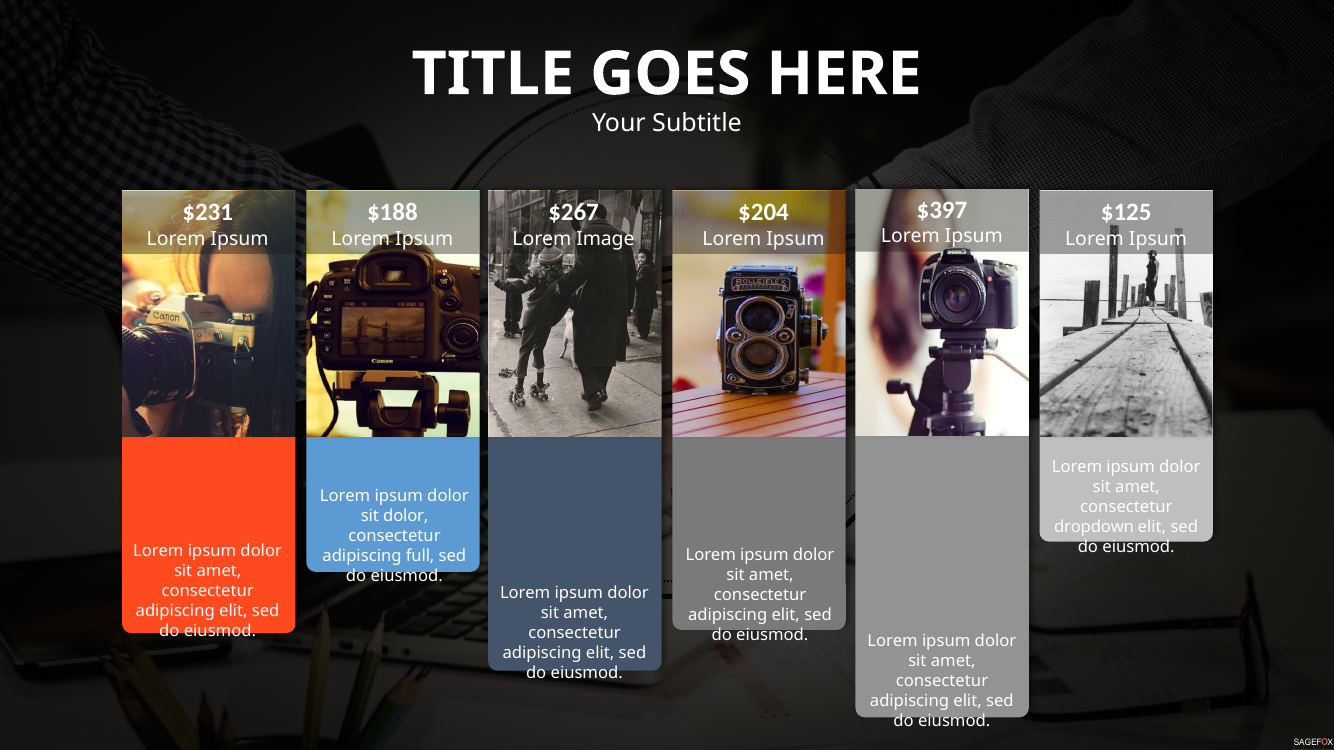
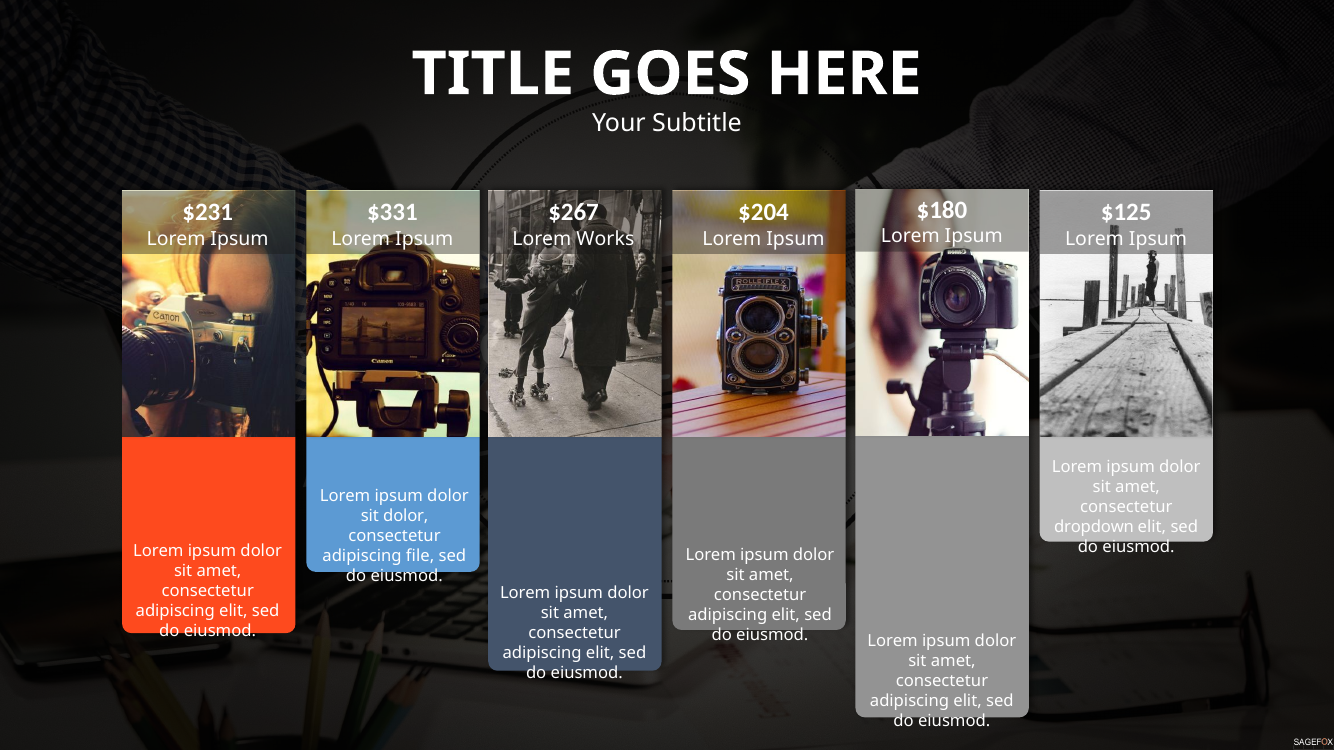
$397: $397 -> $180 (942, 210)
$188: $188 -> $331 (392, 212)
Image: Image -> Works (605, 239)
full: full -> file (420, 556)
